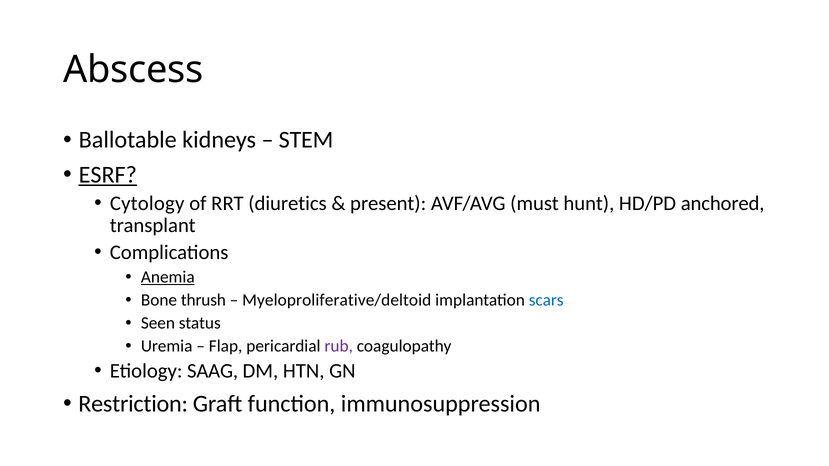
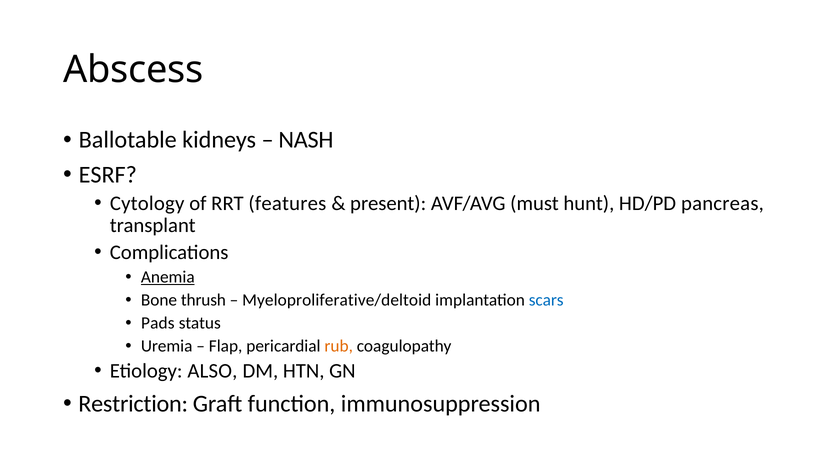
STEM: STEM -> NASH (306, 140)
ESRF underline: present -> none (108, 175)
diuretics: diuretics -> features (287, 203)
anchored: anchored -> pancreas (722, 203)
Seen: Seen -> Pads (158, 323)
rub colour: purple -> orange (339, 346)
SAAG: SAAG -> ALSO (212, 371)
